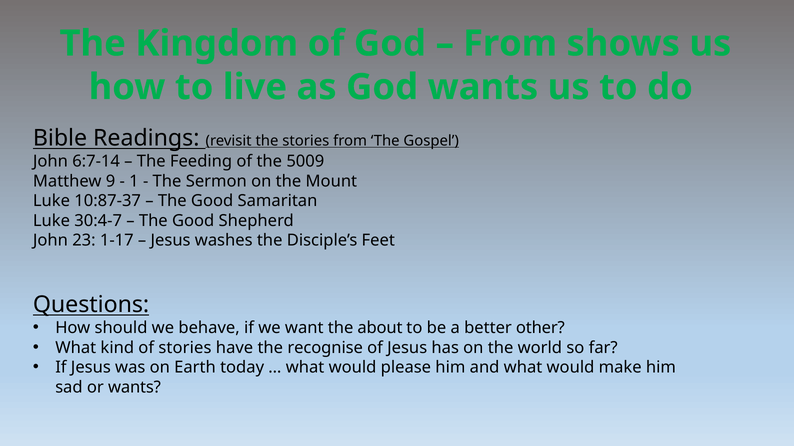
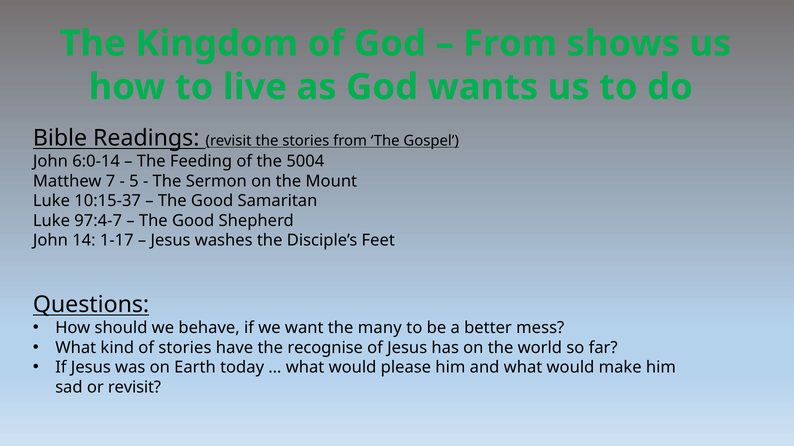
6:7-14: 6:7-14 -> 6:0-14 (96, 161)
5009: 5009 -> 5004 (305, 161)
9: 9 -> 7 (111, 181)
1: 1 -> 5 (134, 181)
10:87-37: 10:87-37 -> 10:15-37 (108, 201)
30:4-7: 30:4-7 -> 97:4-7 (98, 221)
23: 23 -> 14 (84, 241)
about: about -> many (380, 328)
other: other -> mess (540, 328)
or wants: wants -> revisit (134, 388)
